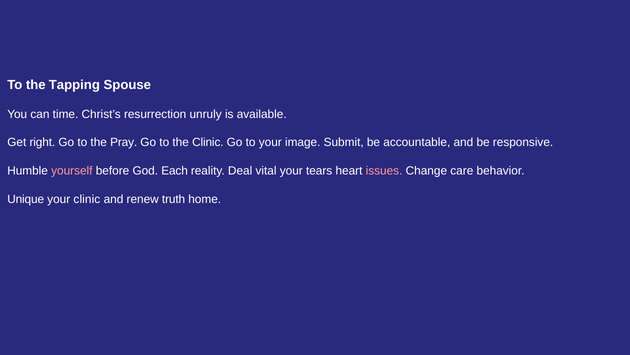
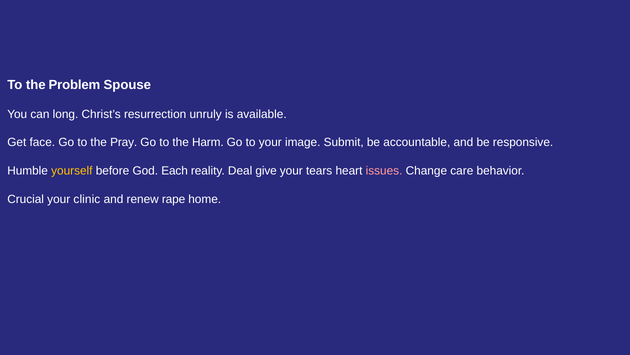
Tapping: Tapping -> Problem (74, 85)
time: time -> long (66, 114)
right: right -> face (42, 142)
the Clinic: Clinic -> Harm (208, 142)
yourself colour: pink -> yellow (72, 171)
vital: vital -> give (266, 171)
Unique: Unique -> Crucial (26, 199)
truth: truth -> rape (174, 199)
